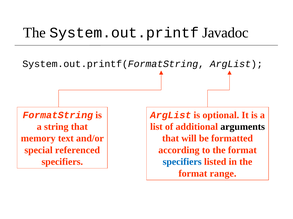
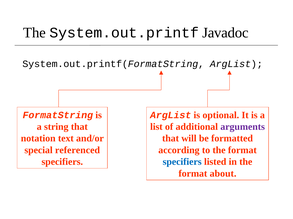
arguments colour: black -> purple (243, 127)
memory: memory -> notation (38, 139)
range: range -> about (223, 174)
